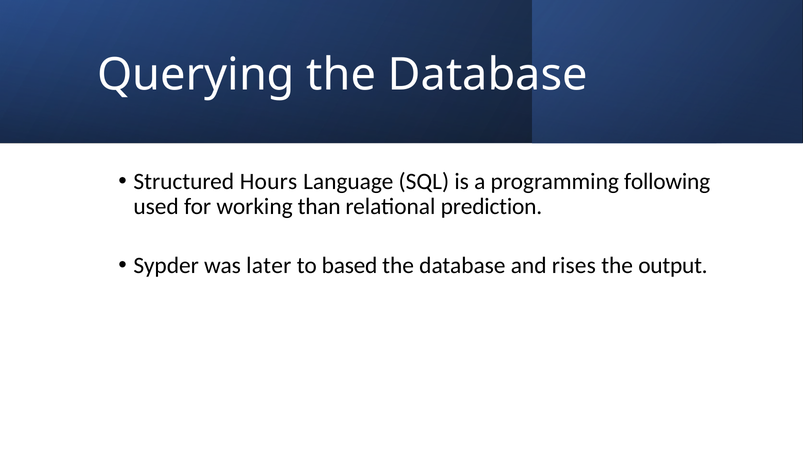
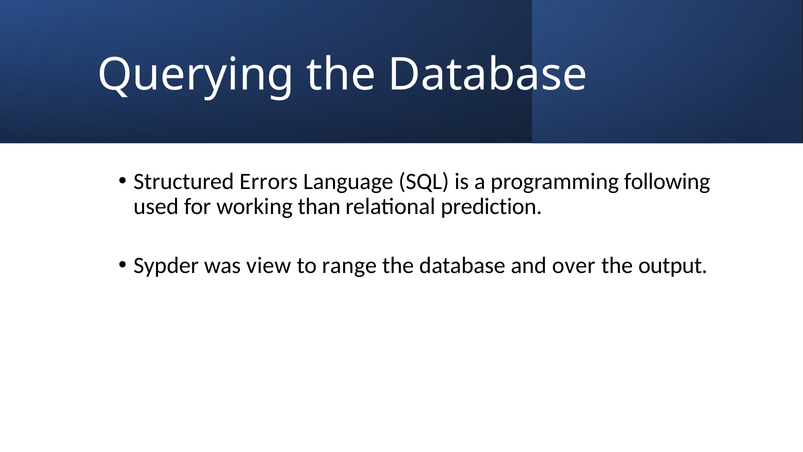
Hours: Hours -> Errors (269, 181)
later: later -> view (269, 265)
based: based -> range (349, 265)
rises: rises -> over (574, 265)
